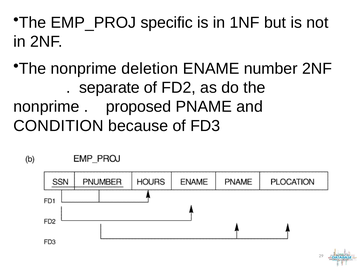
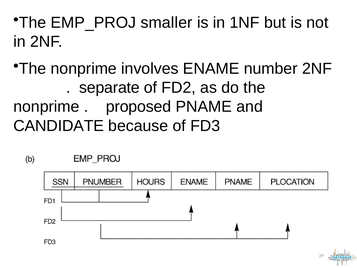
specific: specific -> smaller (167, 23)
deletion: deletion -> involves (150, 69)
CONDITION: CONDITION -> CANDIDATE (59, 126)
